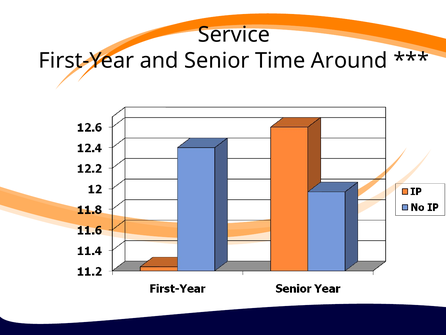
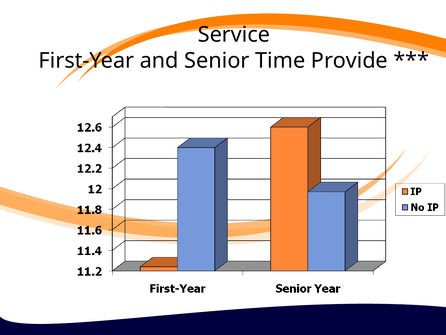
Around: Around -> Provide (349, 61)
